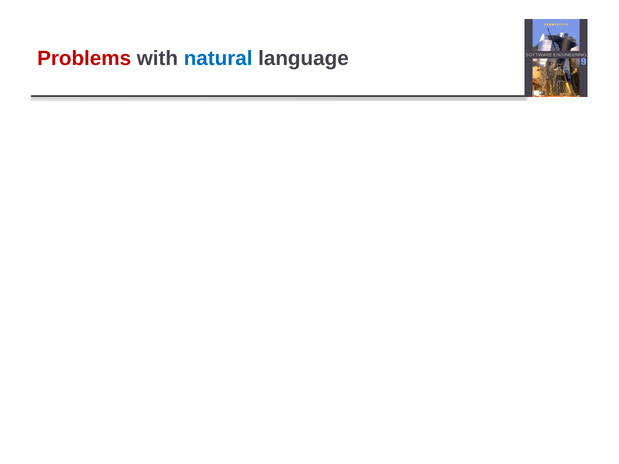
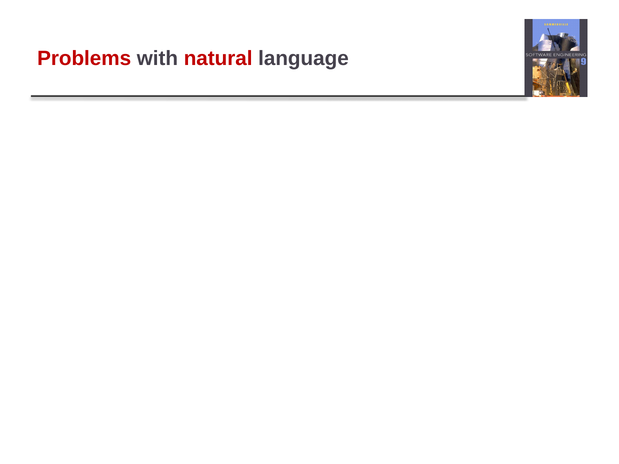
natural colour: blue -> red (218, 59)
